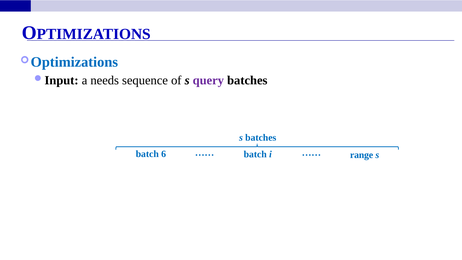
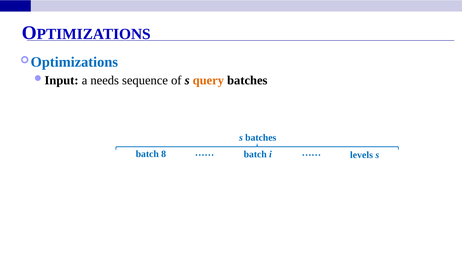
query colour: purple -> orange (208, 80)
6: 6 -> 8 (164, 154)
range: range -> levels (361, 155)
